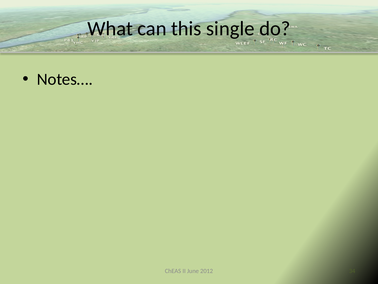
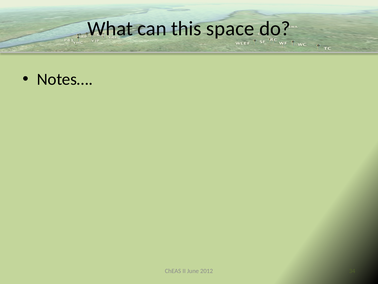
single: single -> space (230, 29)
